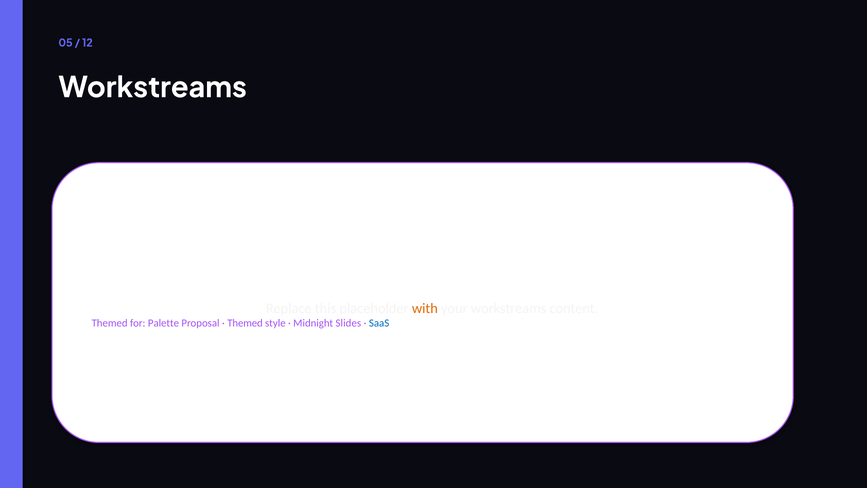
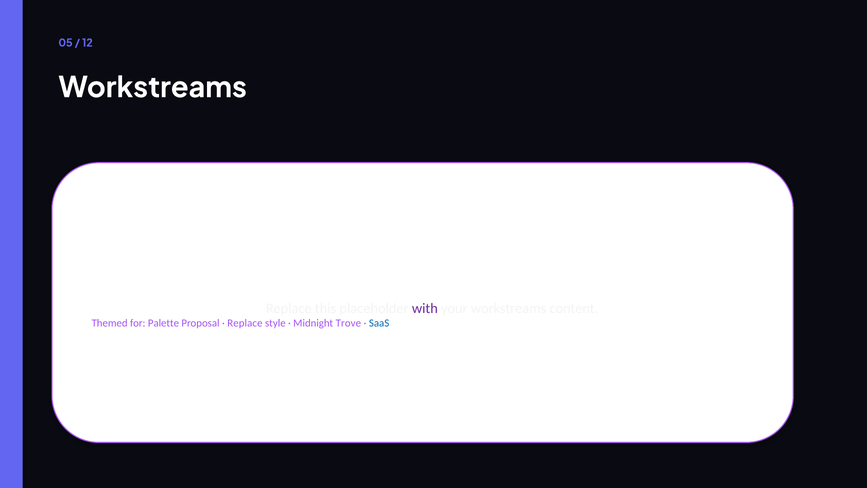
with colour: orange -> purple (425, 308)
Themed: Themed -> Replace (245, 323)
Slides: Slides -> Trove (348, 323)
